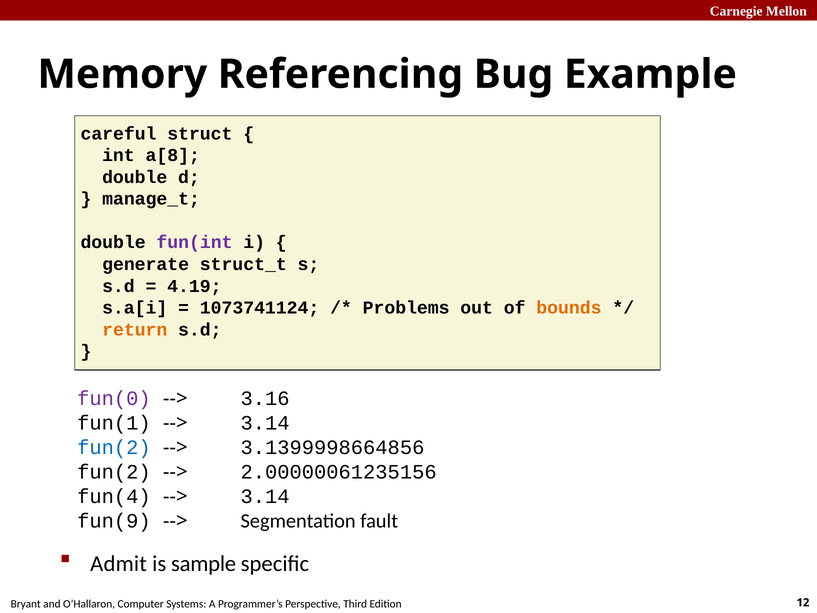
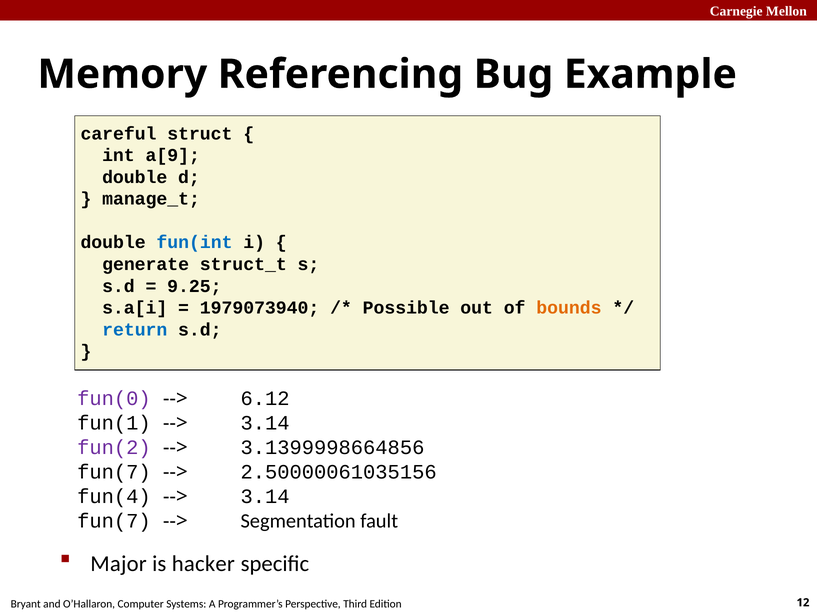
a[8: a[8 -> a[9 (173, 155)
fun(int colour: purple -> blue (194, 242)
4.19: 4.19 -> 9.25 (194, 286)
1073741124: 1073741124 -> 1979073940 (260, 308)
Problems: Problems -> Possible (406, 308)
return colour: orange -> blue (135, 329)
3.16: 3.16 -> 6.12 (265, 398)
fun(2 colour: blue -> purple (114, 447)
fun(2: fun(2 -> fun(7 (114, 472)
2.00000061235156: 2.00000061235156 -> 2.50000061035156 (339, 472)
fun(9: fun(9 -> fun(7 (114, 521)
Admit: Admit -> Major (119, 563)
sample: sample -> hacker (203, 563)
